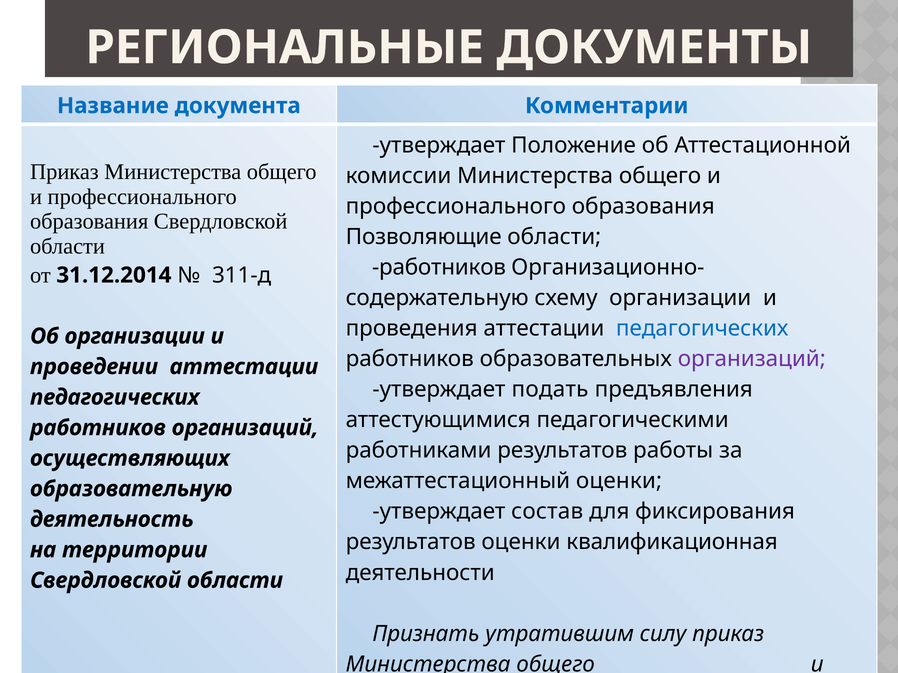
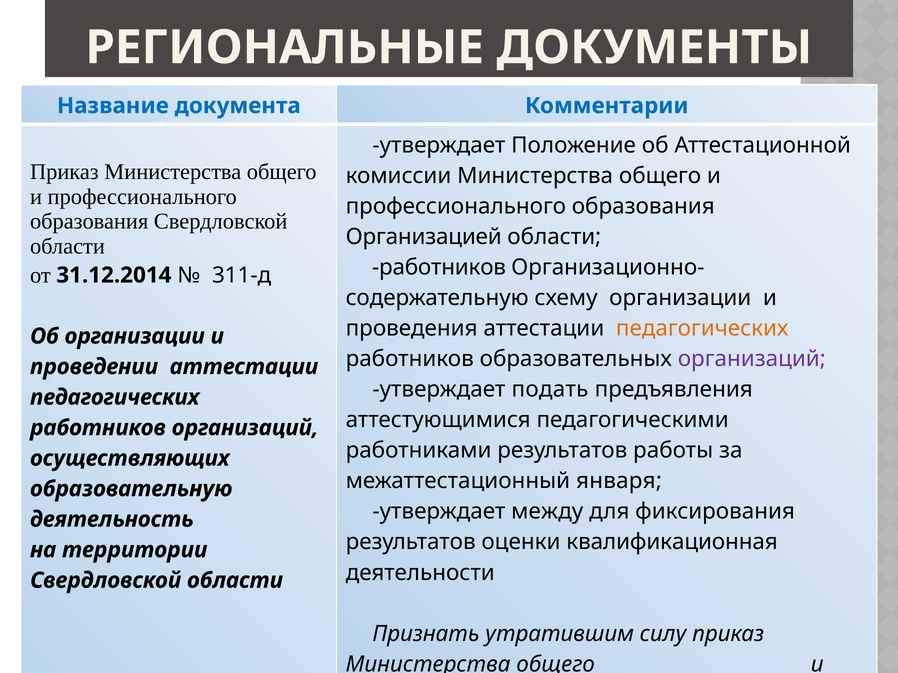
Позволяющие: Позволяющие -> Организацией (424, 237)
педагогических colour: blue -> orange (702, 329)
межаттестационный оценки: оценки -> января (619, 481)
состав: состав -> между (547, 512)
